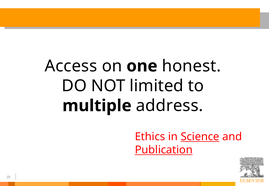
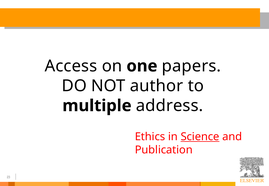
honest: honest -> papers (191, 66)
limited: limited -> author (156, 86)
Publication underline: present -> none (164, 150)
